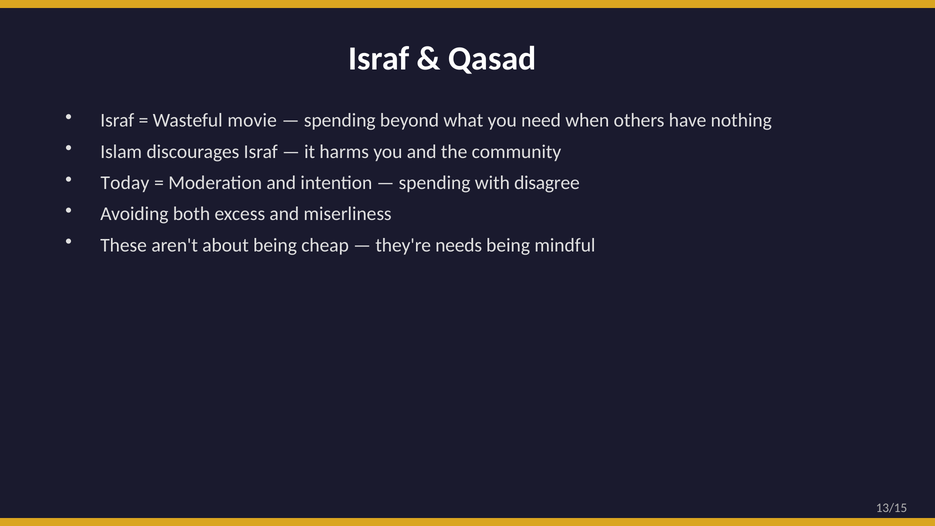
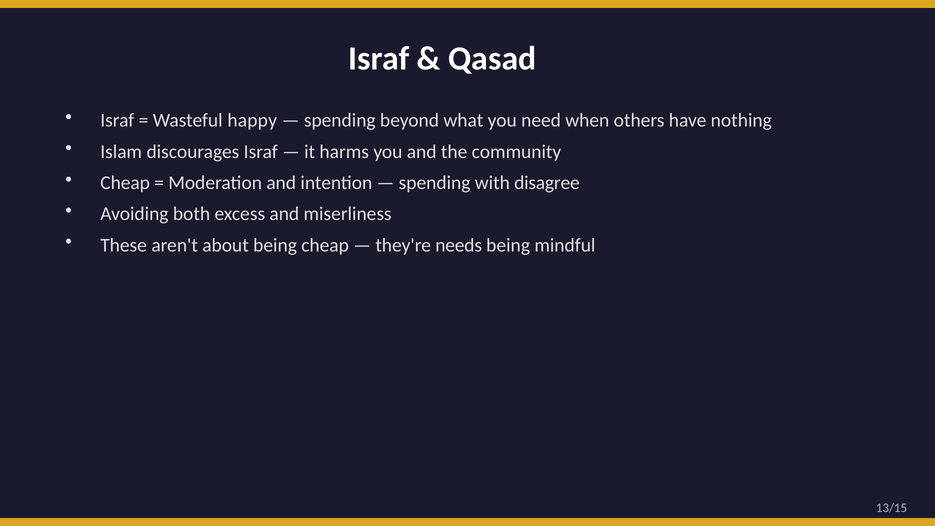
movie: movie -> happy (252, 120)
Today: Today -> Cheap (125, 183)
